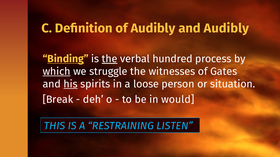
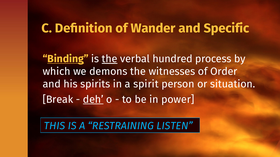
of Audibly: Audibly -> Wander (153, 28)
and Audibly: Audibly -> Specific (226, 28)
which underline: present -> none (57, 72)
struggle: struggle -> demons (108, 72)
Gates: Gates -> Order (224, 72)
his underline: present -> none (71, 84)
loose: loose -> spirit (146, 84)
deh underline: none -> present (93, 100)
would: would -> power (178, 100)
